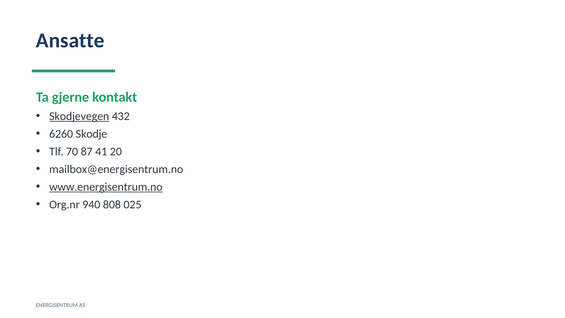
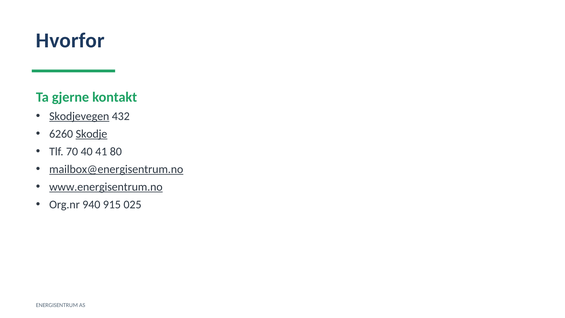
Ansatte: Ansatte -> Hvorfor (70, 40)
Skodje underline: none -> present (92, 134)
87: 87 -> 40 (87, 152)
20: 20 -> 80 (116, 152)
mailbox@energisentrum.no underline: none -> present (116, 169)
808: 808 -> 915 (112, 205)
